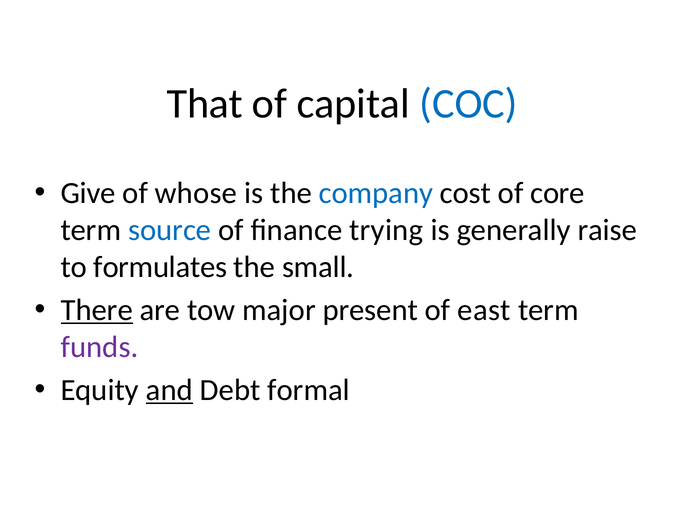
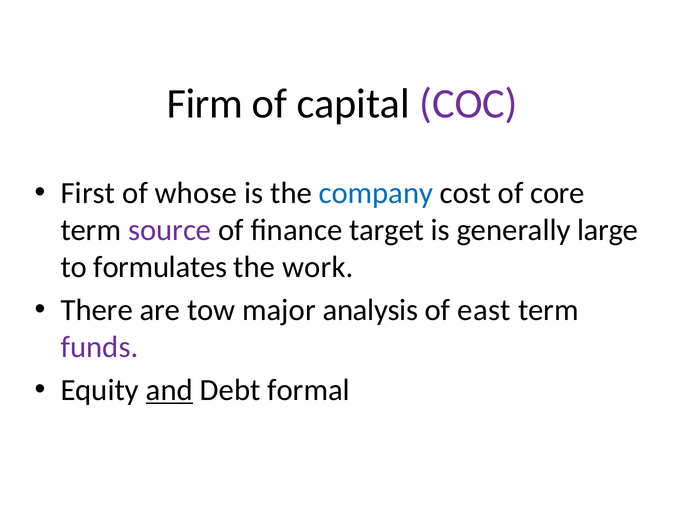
That: That -> Firm (205, 104)
COC colour: blue -> purple (469, 104)
Give: Give -> First (88, 193)
source colour: blue -> purple (170, 230)
trying: trying -> target (387, 230)
raise: raise -> large (608, 230)
small: small -> work (318, 267)
There underline: present -> none (97, 310)
present: present -> analysis (370, 310)
